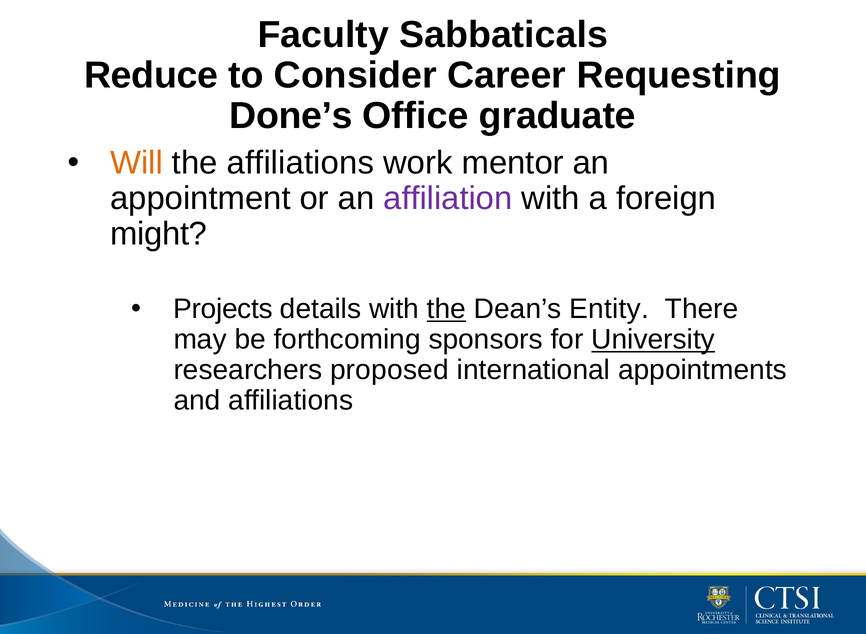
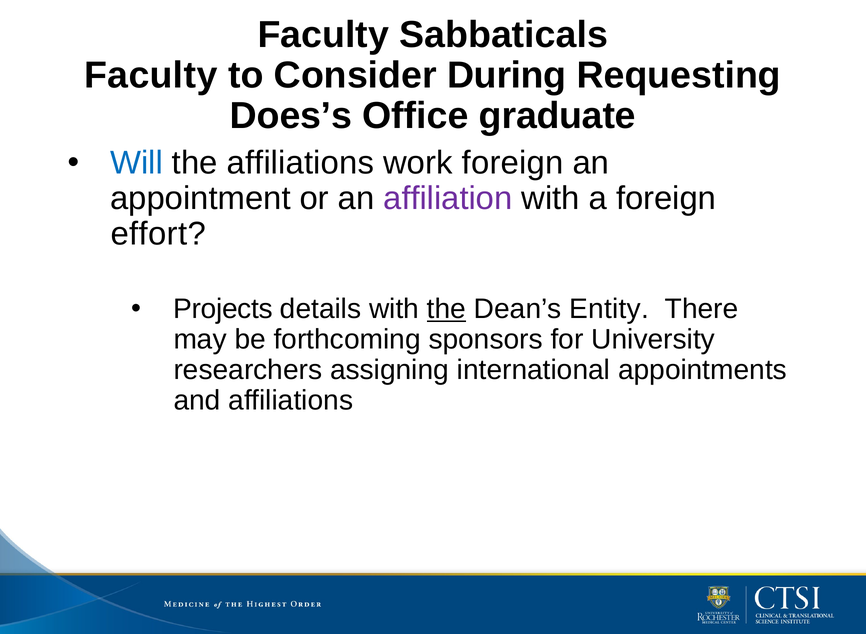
Reduce: Reduce -> Faculty (151, 75)
Career: Career -> During (507, 75)
Done’s: Done’s -> Does’s (291, 116)
Will colour: orange -> blue (137, 163)
work mentor: mentor -> foreign (513, 163)
might: might -> effort (158, 234)
University underline: present -> none (653, 339)
proposed: proposed -> assigning (390, 370)
